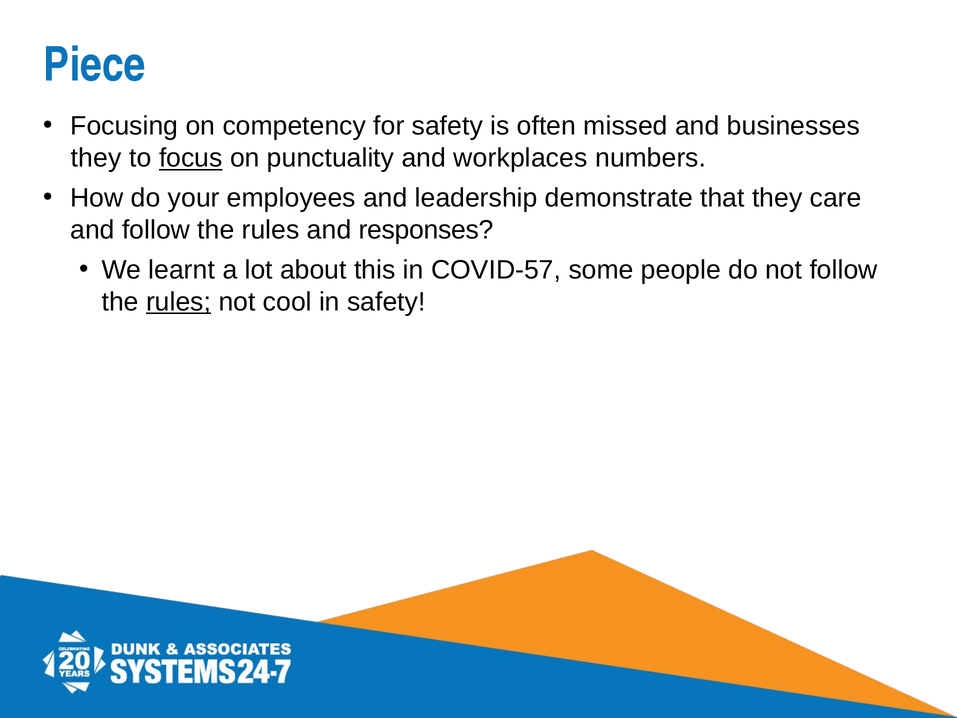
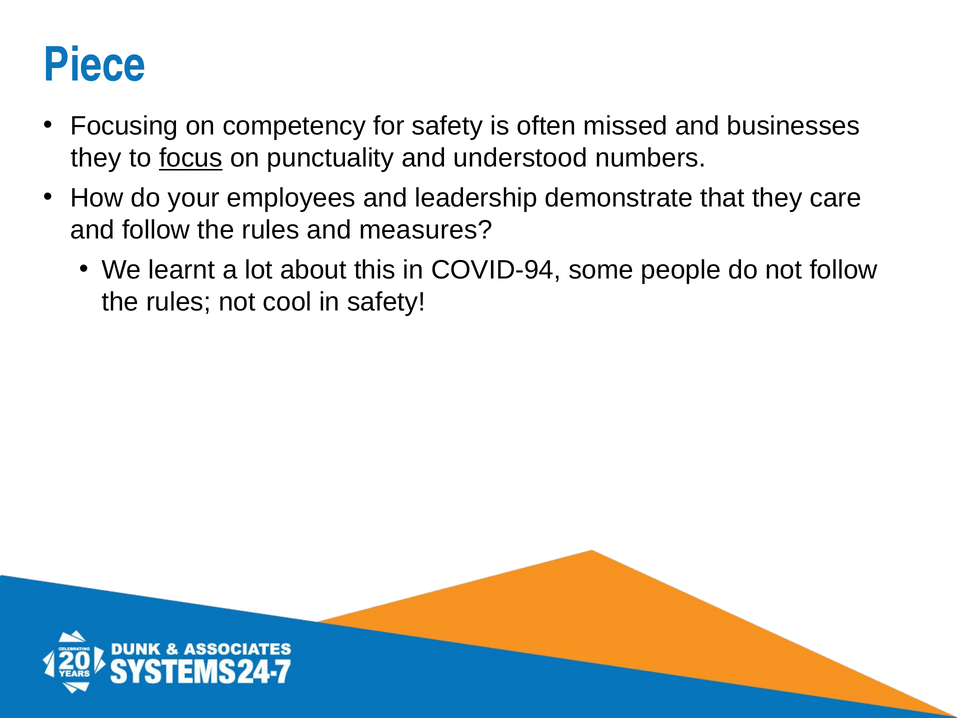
workplaces: workplaces -> understood (520, 158)
responses: responses -> measures (426, 230)
COVID-57: COVID-57 -> COVID-94 (496, 270)
rules underline: present -> none (179, 302)
